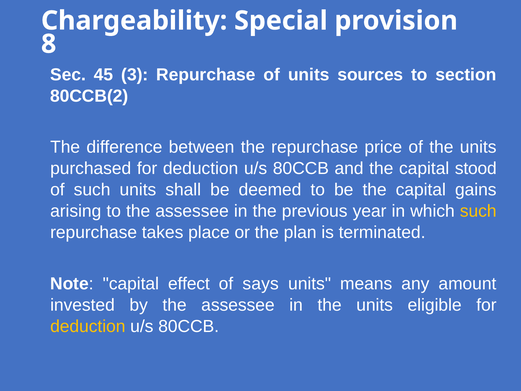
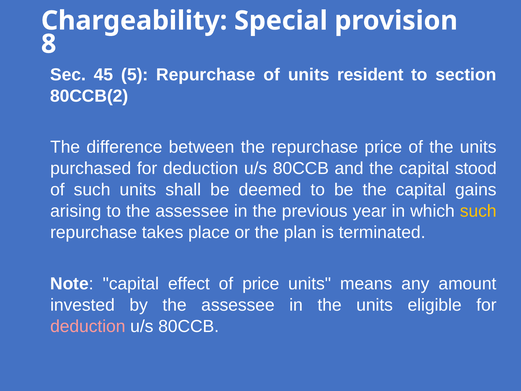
3: 3 -> 5 (135, 75)
sources: sources -> resident (370, 75)
of says: says -> price (261, 284)
deduction colour: yellow -> pink (88, 326)
